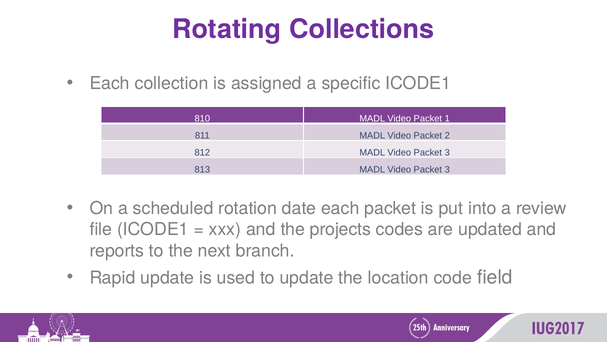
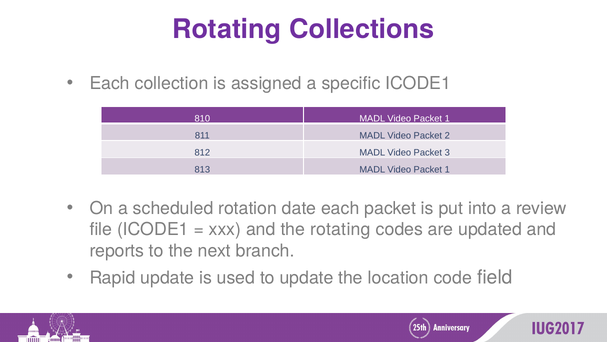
3: 3 -> 1 (447, 169)
the projects: projects -> rotating (340, 229)
